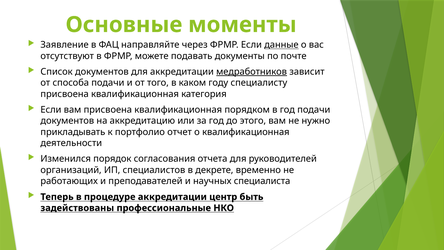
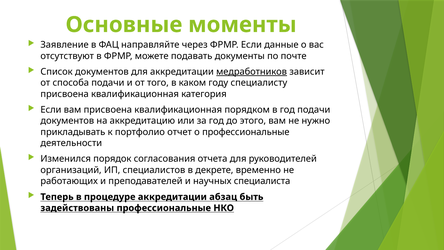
данные underline: present -> none (281, 45)
о квалификационная: квалификационная -> профессиональные (246, 132)
центр: центр -> абзац (223, 197)
